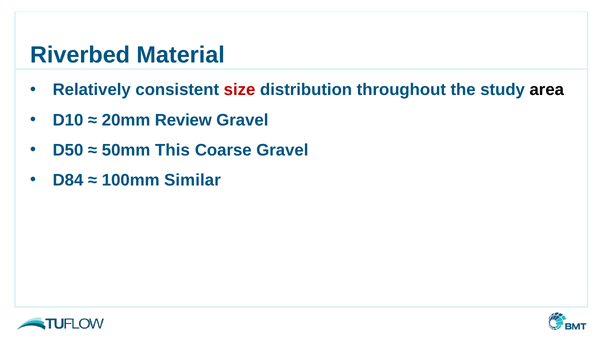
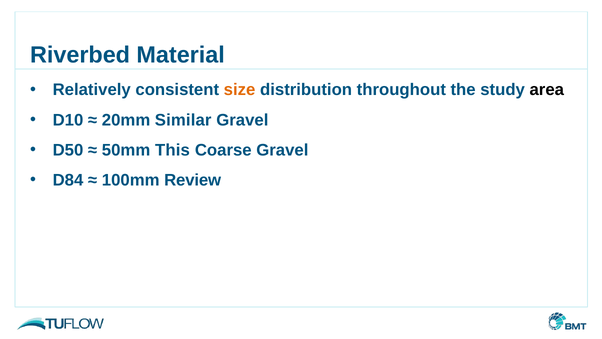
size colour: red -> orange (240, 90)
Review: Review -> Similar (183, 120)
Similar: Similar -> Review (193, 180)
